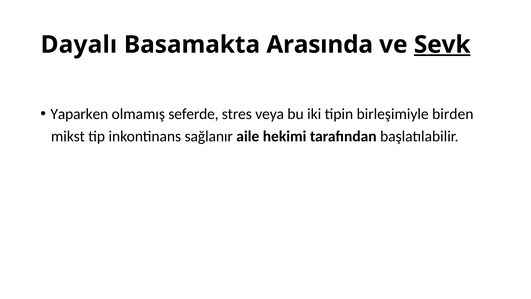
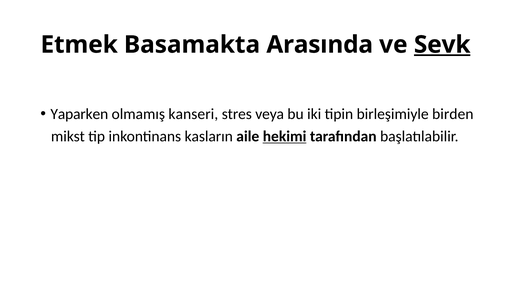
Dayalı: Dayalı -> Etmek (79, 45)
seferde: seferde -> kanseri (193, 114)
sağlanır: sağlanır -> kasların (209, 136)
hekimi underline: none -> present (285, 136)
